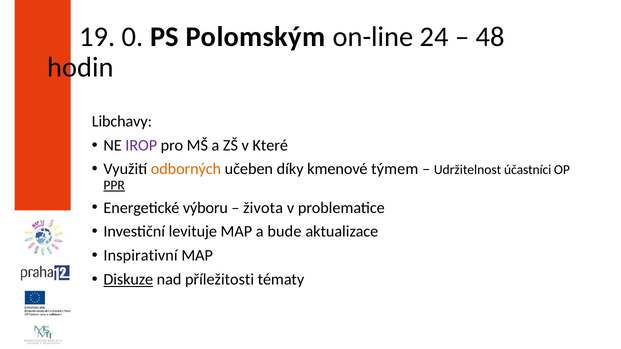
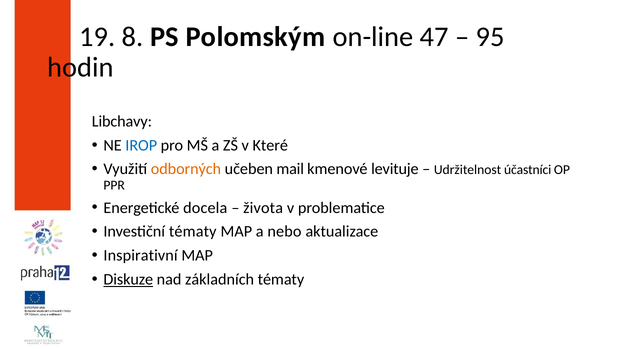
0: 0 -> 8 (133, 37)
24: 24 -> 47 (434, 37)
48: 48 -> 95 (490, 37)
IROP colour: purple -> blue (141, 145)
díky: díky -> mail (290, 169)
týmem: týmem -> levituje (395, 169)
PPR underline: present -> none (114, 185)
výboru: výboru -> docela (205, 208)
Investiční levituje: levituje -> tématy (193, 232)
bude: bude -> nebo (284, 232)
příležitosti: příležitosti -> základních (220, 280)
